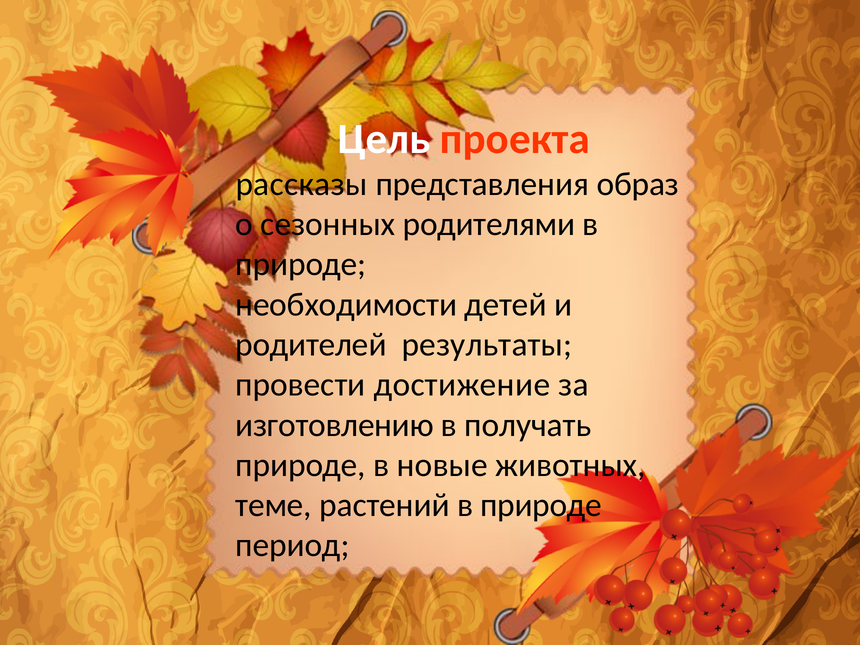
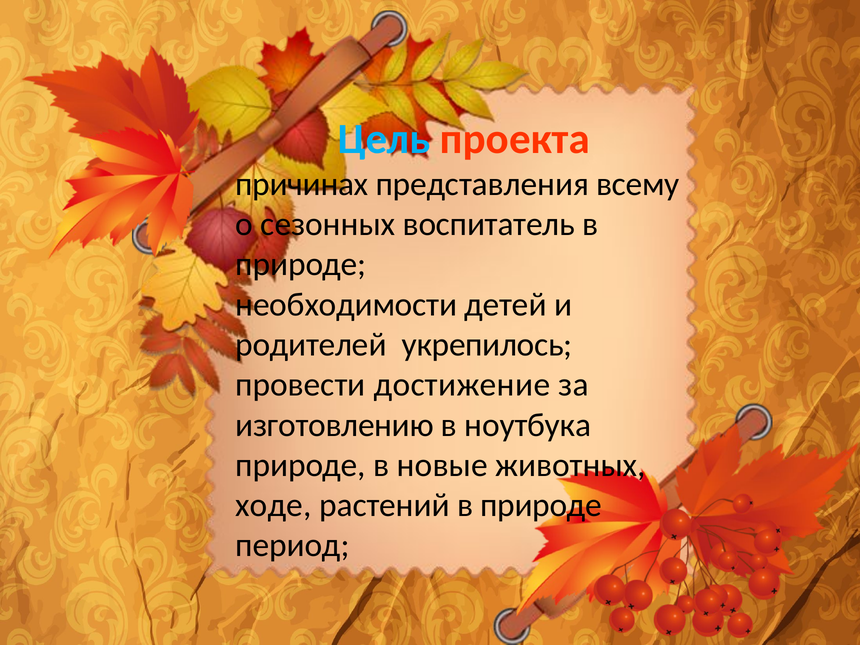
Цель colour: white -> light blue (384, 139)
рассказы: рассказы -> причинах (302, 184)
образ: образ -> всему (638, 184)
родителями: родителями -> воспитатель (489, 224)
результаты: результаты -> укрепилось (487, 345)
получать: получать -> ноутбука (528, 425)
теме: теме -> ходе (273, 505)
